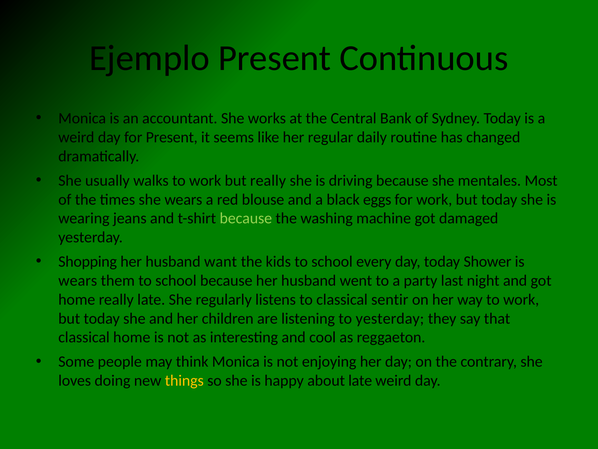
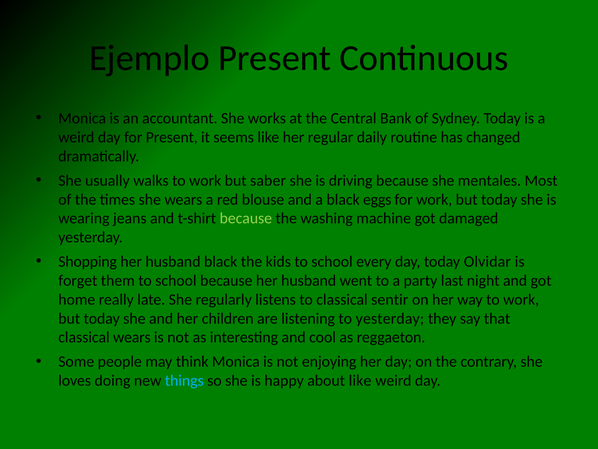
but really: really -> saber (268, 180)
husband want: want -> black (221, 261)
Shower: Shower -> Olvidar (487, 261)
wears: wears -> forget (78, 280)
classical home: home -> wears (132, 337)
things colour: yellow -> light blue (184, 380)
about late: late -> like (360, 380)
